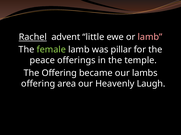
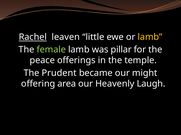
advent: advent -> leaven (66, 37)
lamb colour: pink -> yellow (150, 37)
The Offering: Offering -> Prudent (59, 73)
lambs: lambs -> might (145, 73)
